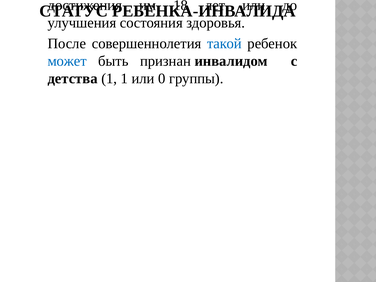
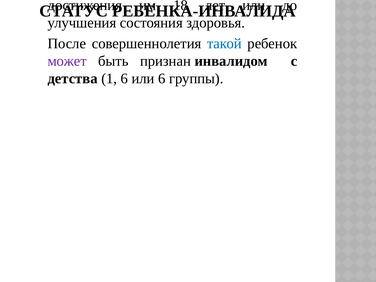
может colour: blue -> purple (67, 61)
1 1: 1 -> 6 (124, 79)
или 0: 0 -> 6 (162, 79)
